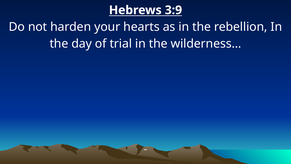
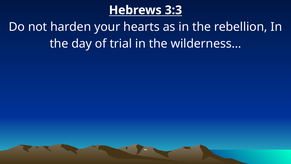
3:9: 3:9 -> 3:3 (173, 10)
